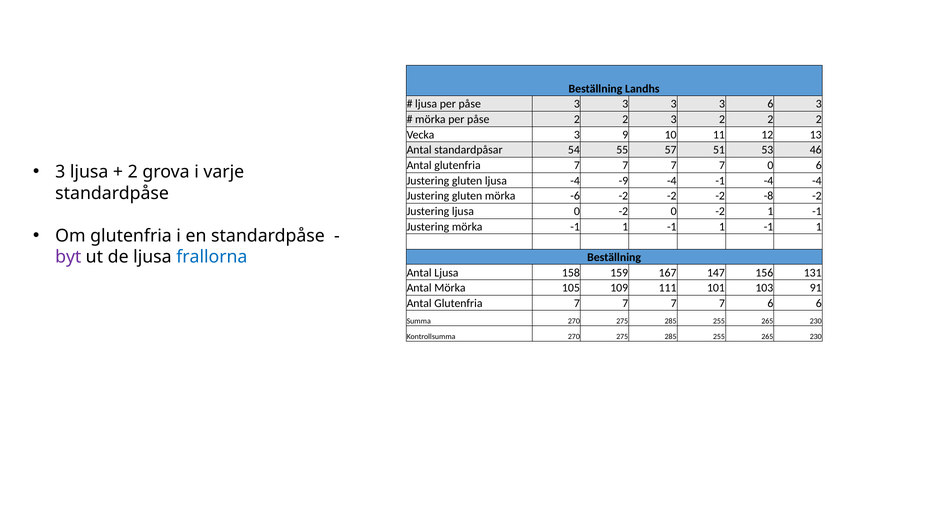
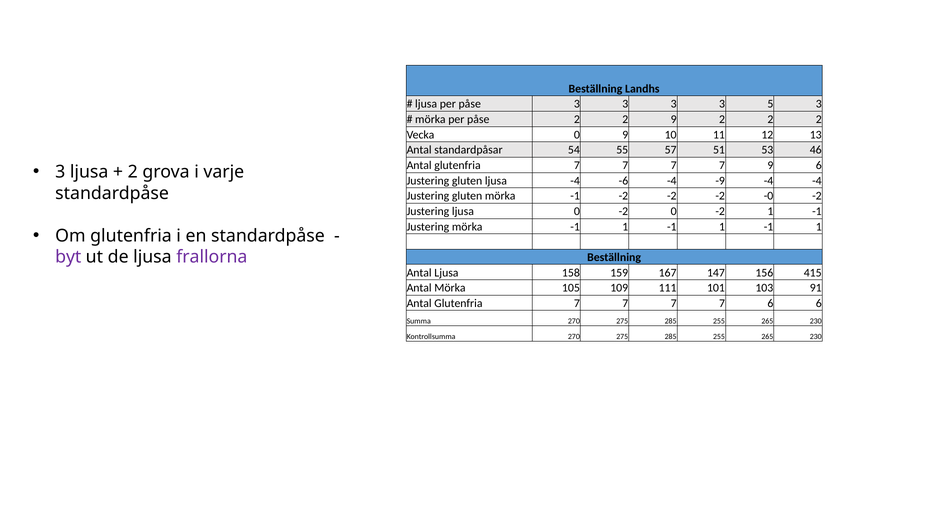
3 6: 6 -> 5 (770, 104)
2 3: 3 -> 9 (674, 120)
Vecka 3: 3 -> 0 (577, 135)
7 0: 0 -> 9 (770, 166)
-9: -9 -> -6 (623, 181)
-4 -1: -1 -> -9 (720, 181)
gluten mörka -6: -6 -> -1 (575, 196)
-8: -8 -> -0 (769, 196)
frallorna colour: blue -> purple (212, 257)
131: 131 -> 415 (813, 273)
